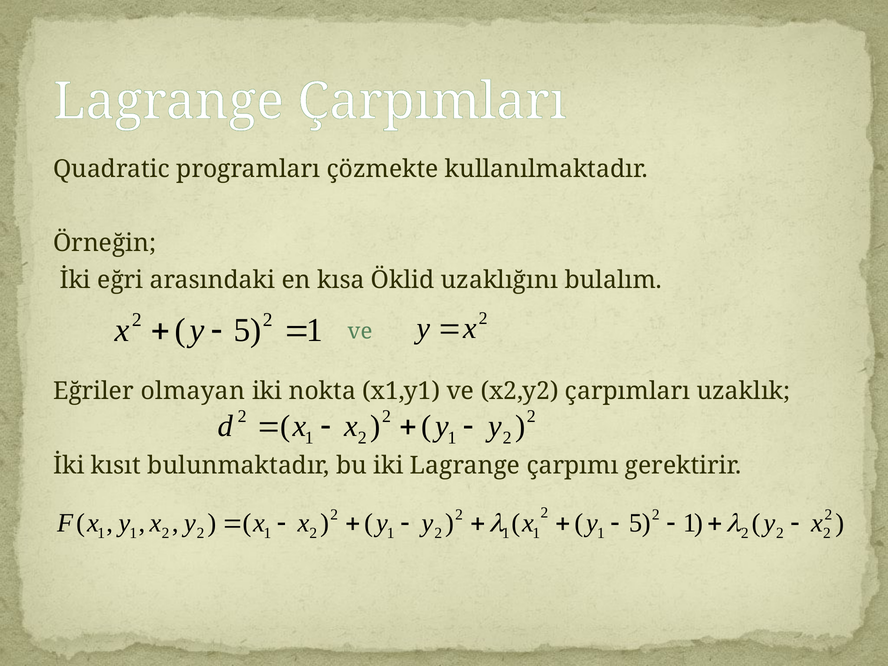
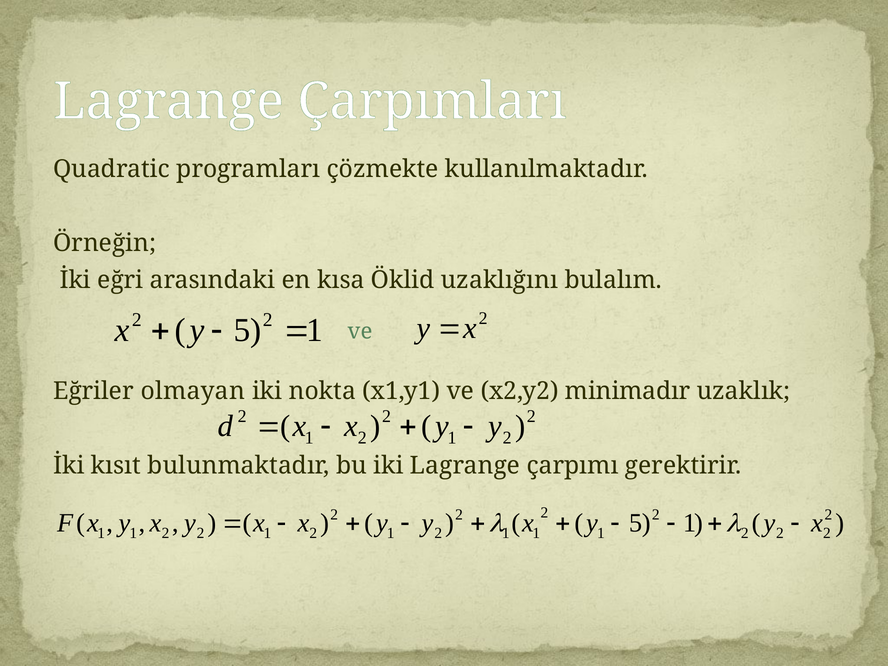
x2,y2 çarpımları: çarpımları -> minimadır (628, 391)
